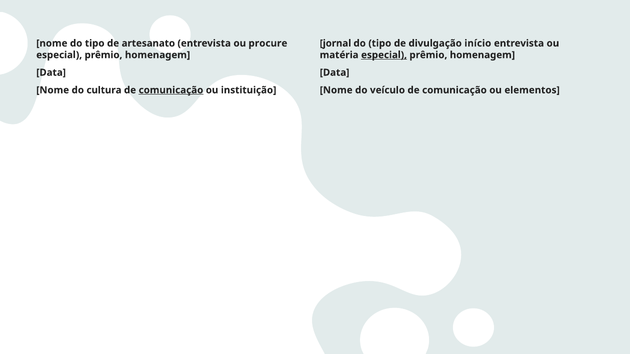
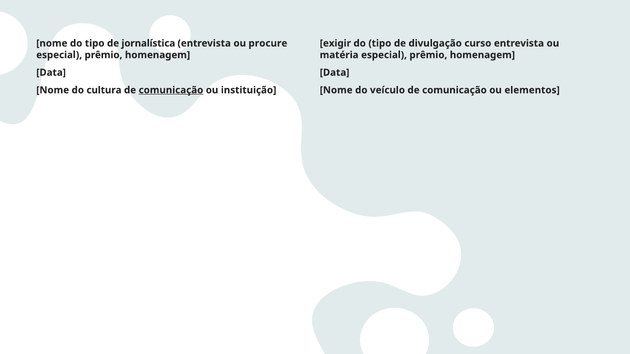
artesanato: artesanato -> jornalística (148, 43)
jornal: jornal -> exigir (335, 43)
início: início -> curso (478, 43)
especial underline: present -> none (384, 55)
